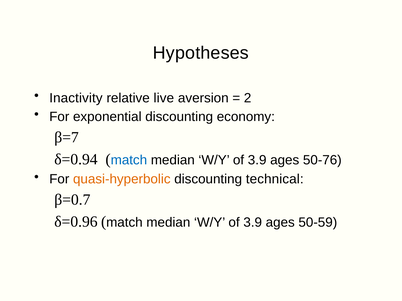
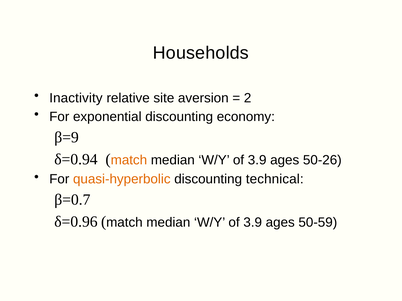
Hypotheses: Hypotheses -> Households (201, 53)
live: live -> site (164, 98)
β=7: β=7 -> β=9 (67, 138)
match colour: blue -> orange (129, 160)
50-76: 50-76 -> 50-26 (322, 160)
